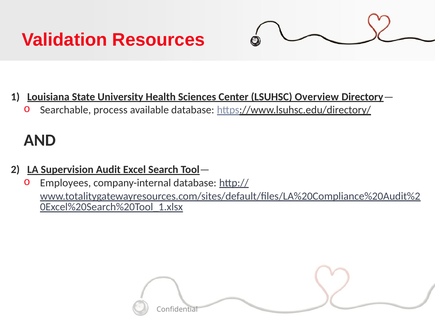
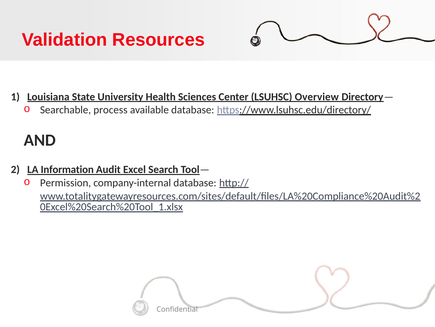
Supervision: Supervision -> Information (67, 169)
Employees: Employees -> Permission (66, 182)
